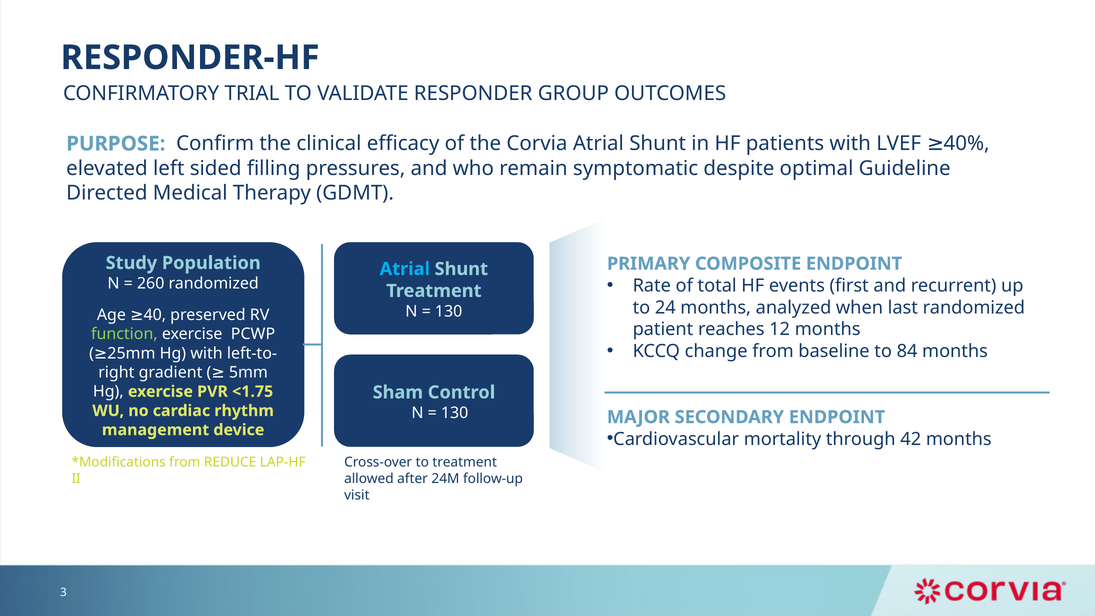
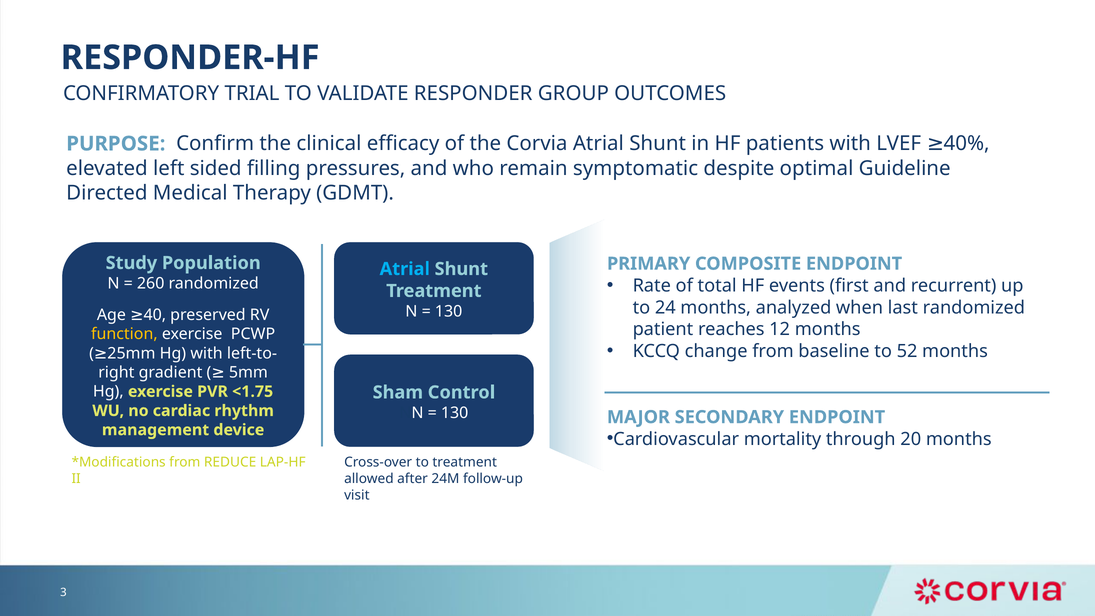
function colour: light green -> yellow (124, 334)
84: 84 -> 52 (907, 351)
42: 42 -> 20 (911, 439)
